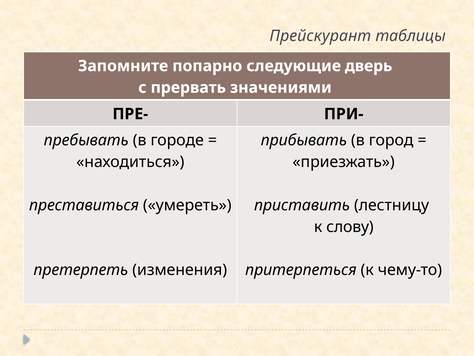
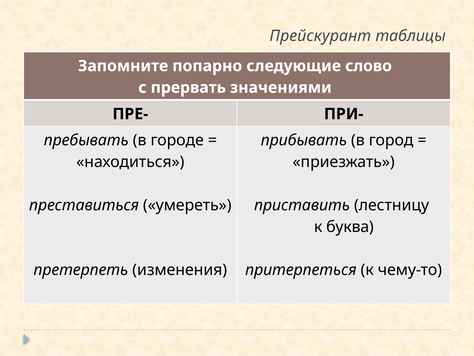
дверь: дверь -> слово (369, 66)
слову: слову -> буква (350, 226)
